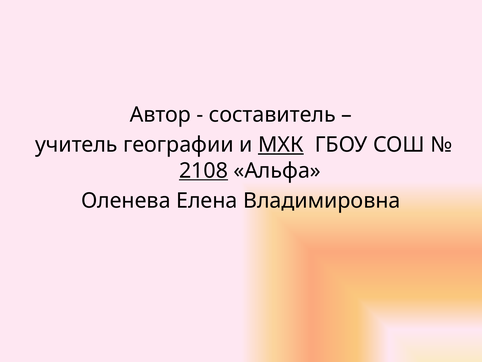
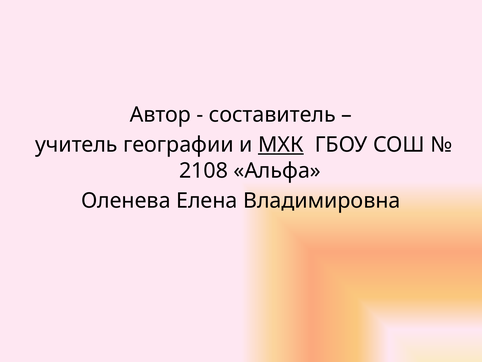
2108 underline: present -> none (204, 170)
